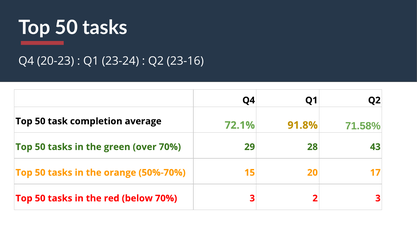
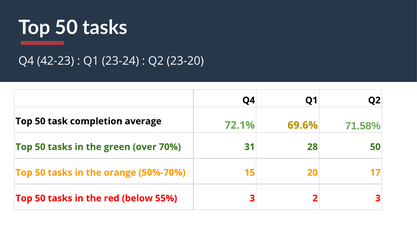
20-23: 20-23 -> 42-23 (56, 61)
23-16: 23-16 -> 23-20 (185, 61)
91.8%: 91.8% -> 69.6% (303, 125)
29: 29 -> 31 (250, 147)
28 43: 43 -> 50 (375, 147)
below 70%: 70% -> 55% (166, 198)
